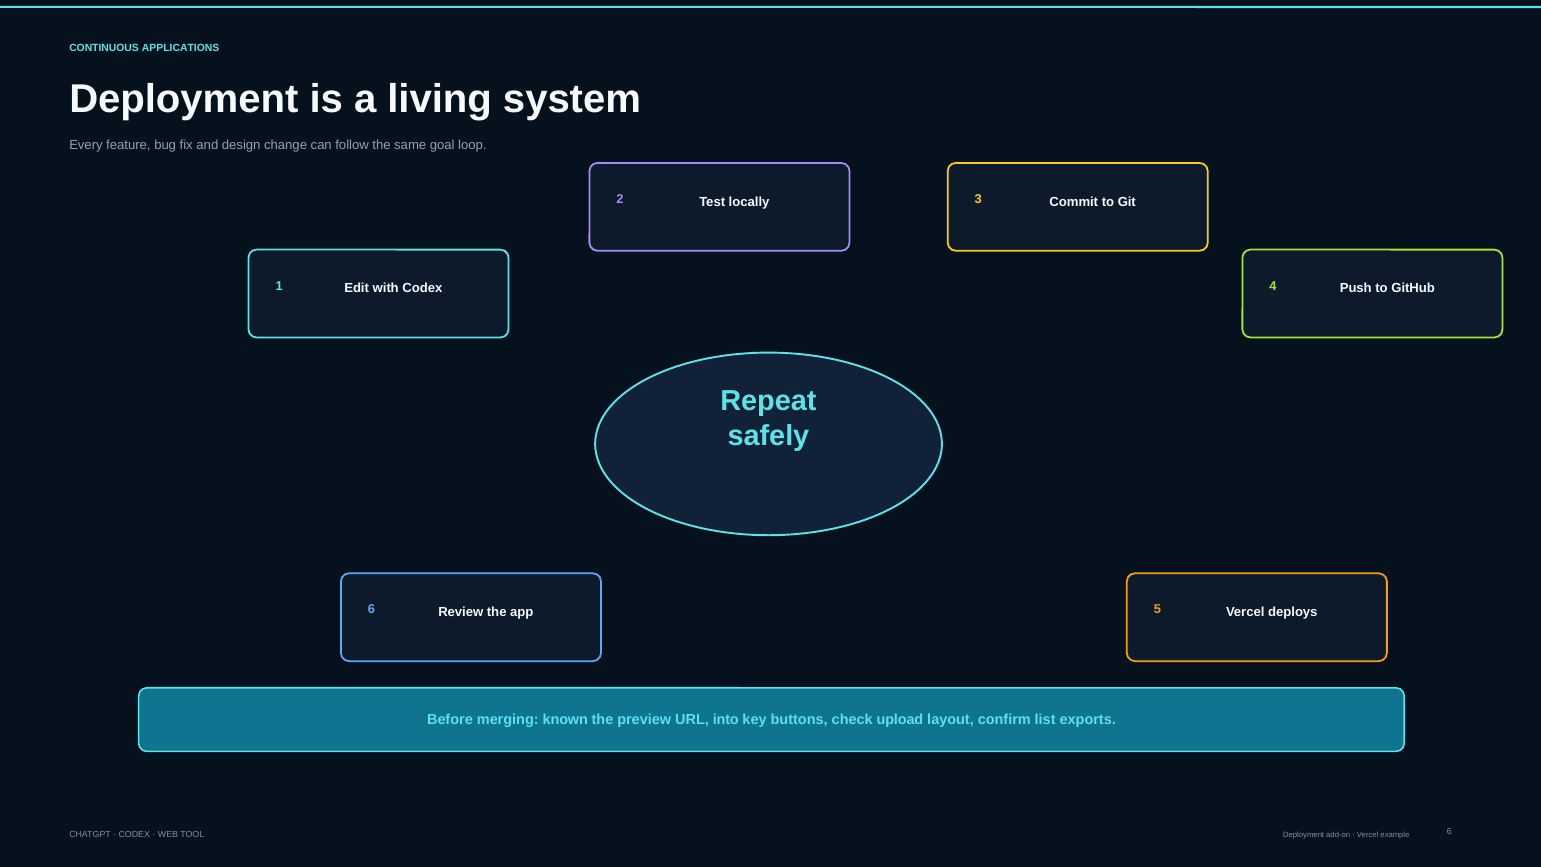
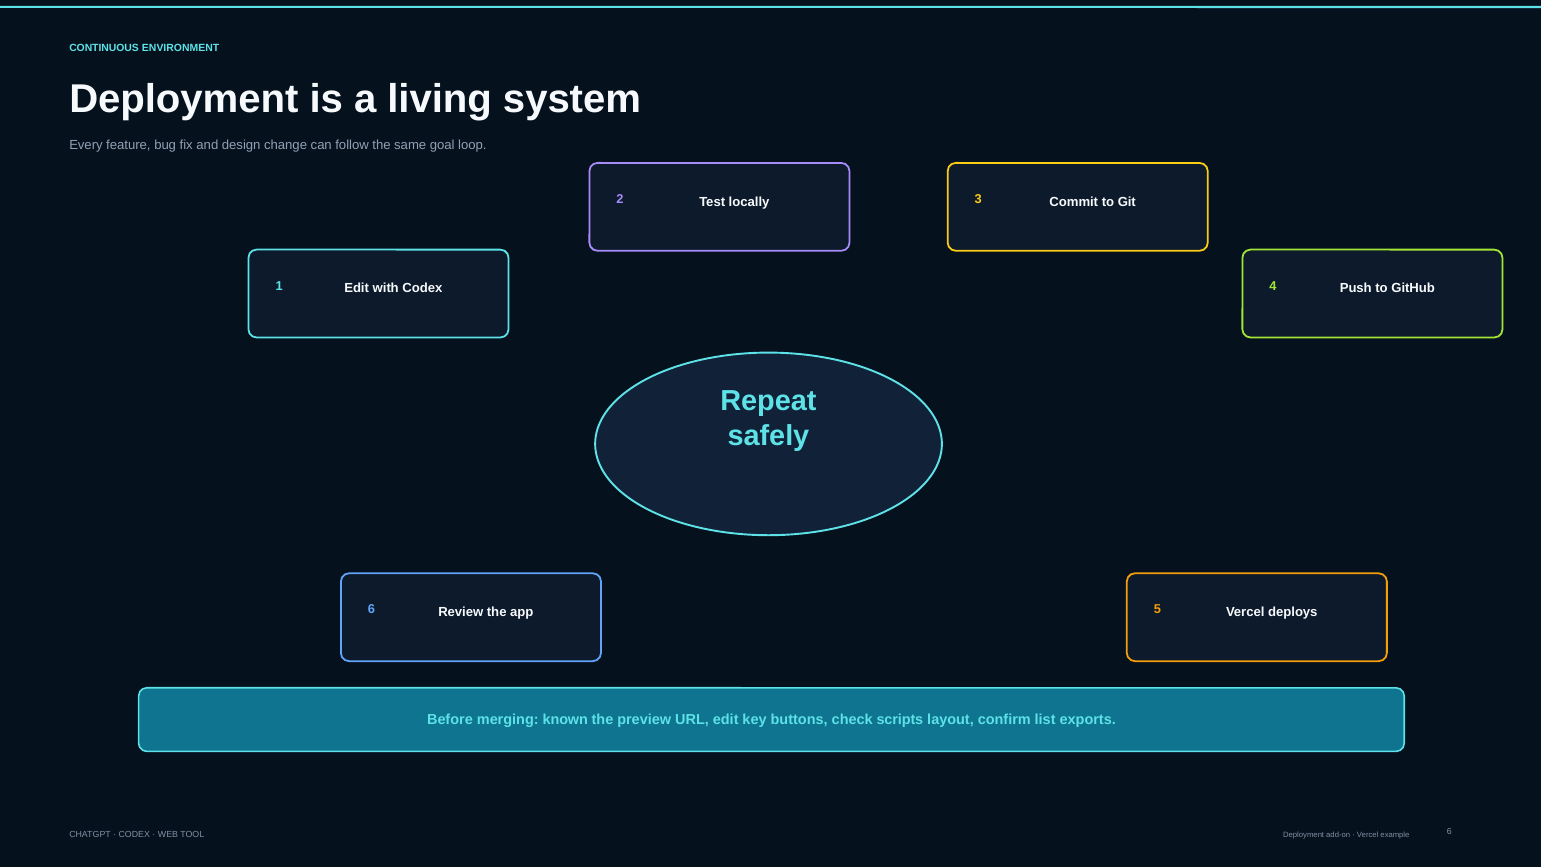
APPLICATIONS: APPLICATIONS -> ENVIRONMENT (181, 48)
URL into: into -> edit (726, 719)
upload: upload -> scripts (900, 719)
